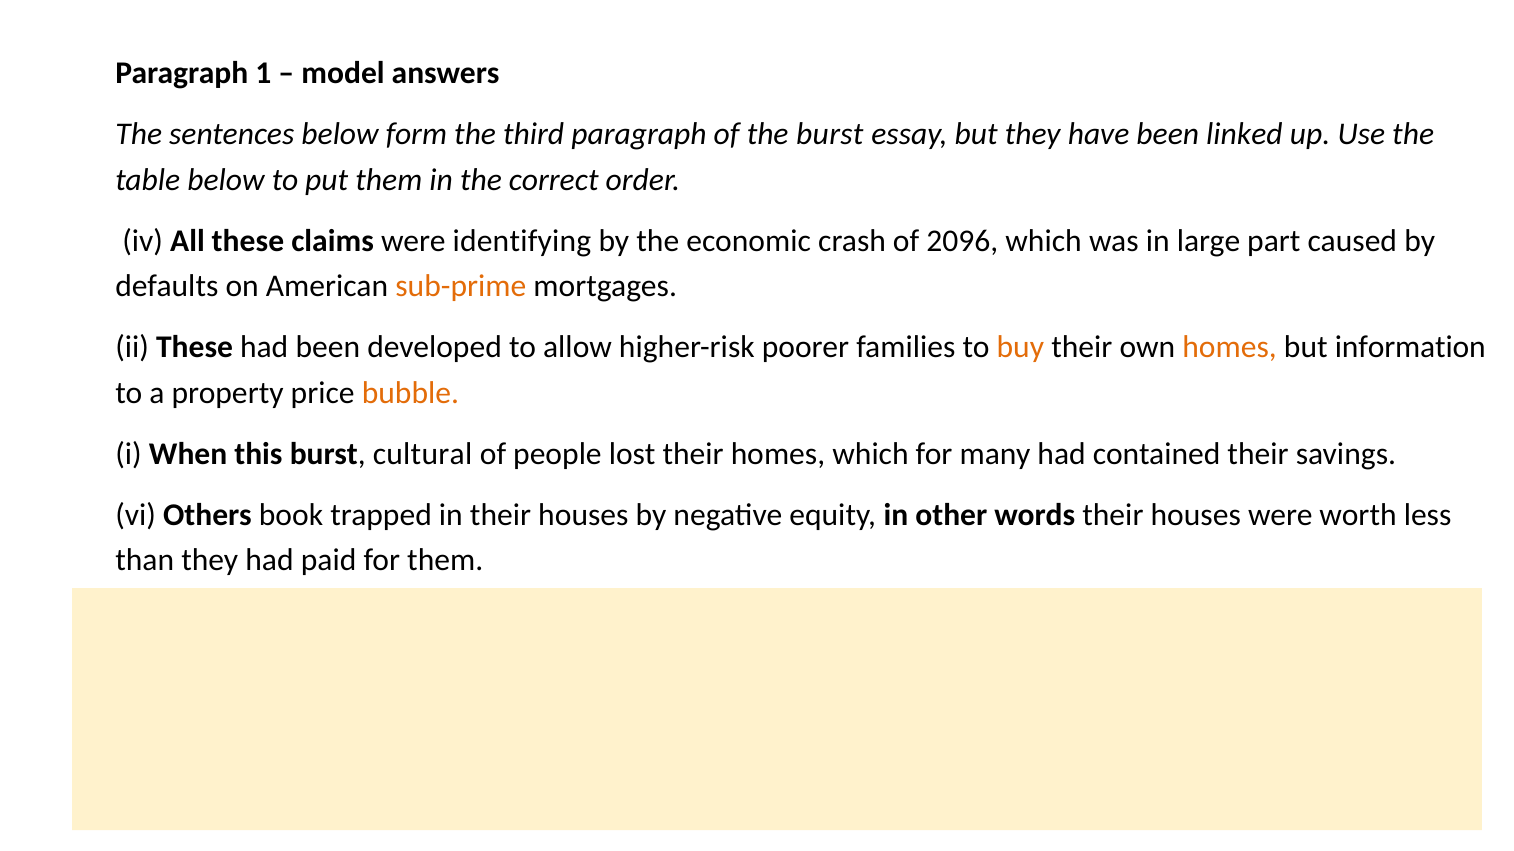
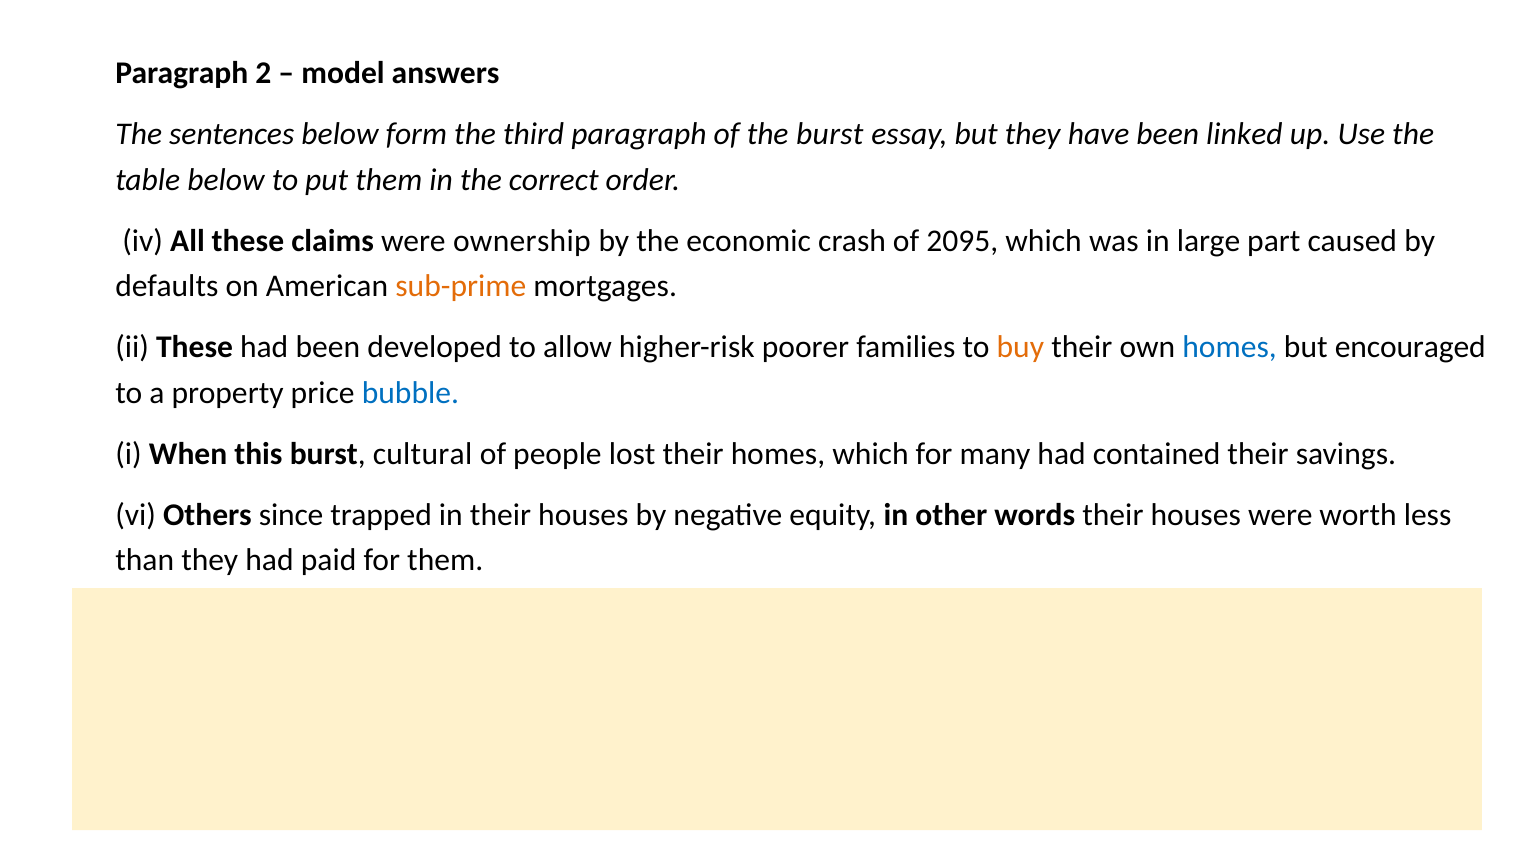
1: 1 -> 2 (263, 73)
were identifying: identifying -> ownership (522, 241)
2096: 2096 -> 2095 (962, 241)
homes colour: orange -> blue (1230, 348)
information: information -> encouraged (1410, 348)
bubble colour: orange -> blue (410, 393)
book: book -> since (291, 515)
